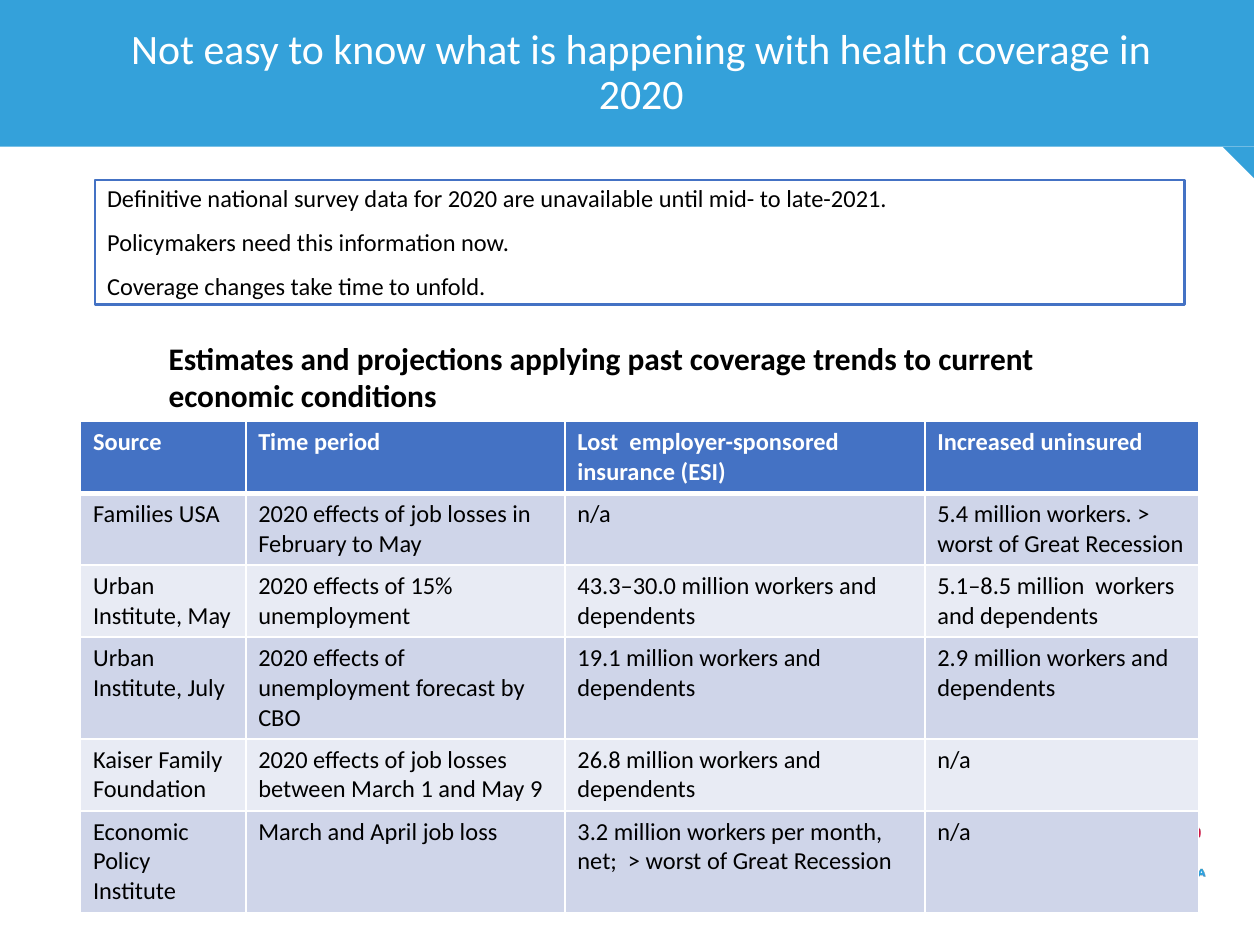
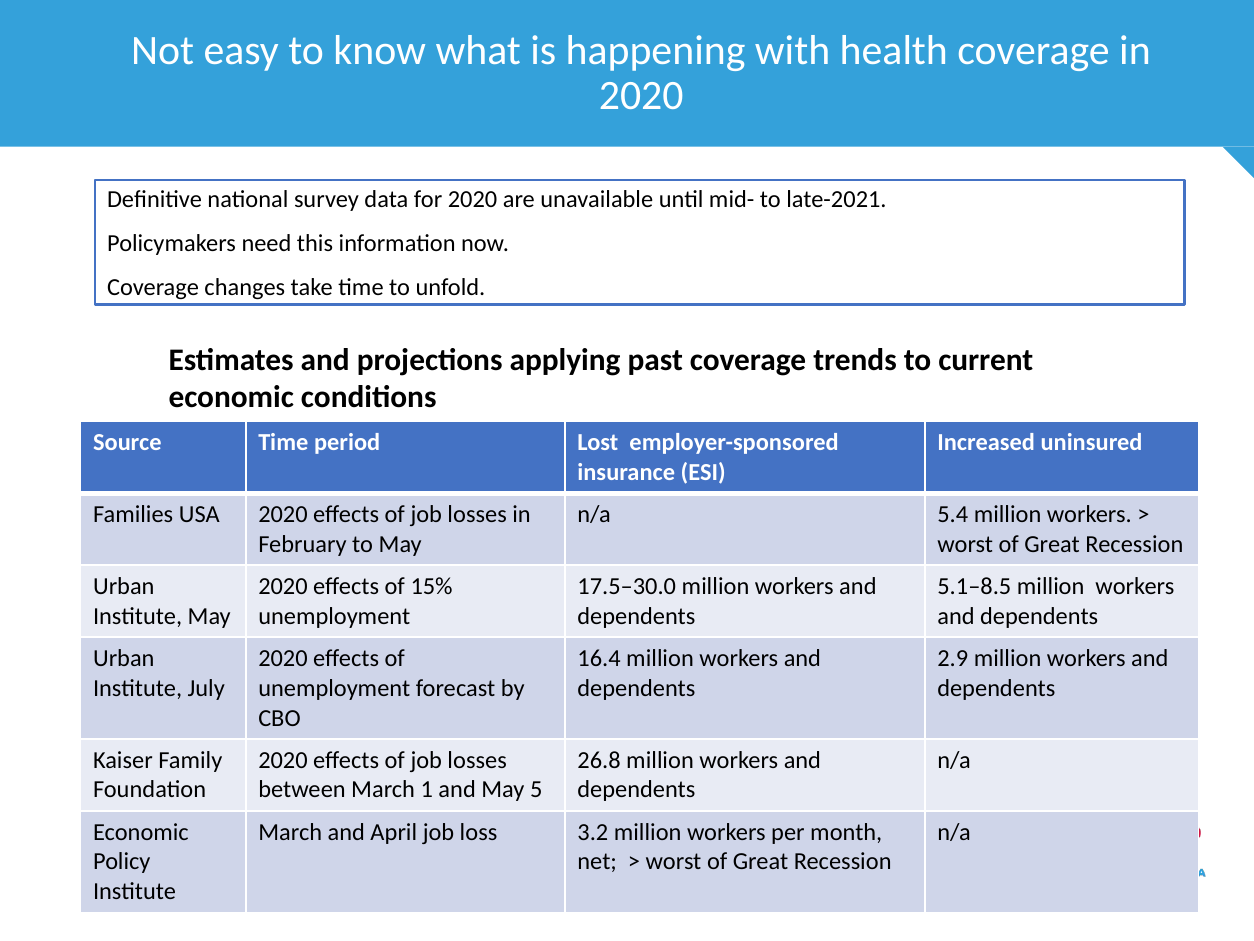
43.3–30.0: 43.3–30.0 -> 17.5–30.0 (627, 586)
19.1: 19.1 -> 16.4 (599, 658)
9: 9 -> 5 (536, 790)
